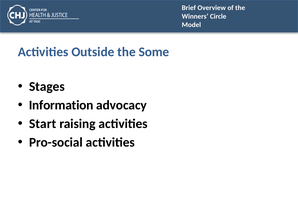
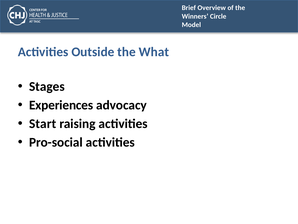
Some: Some -> What (154, 52)
Information: Information -> Experiences (61, 105)
